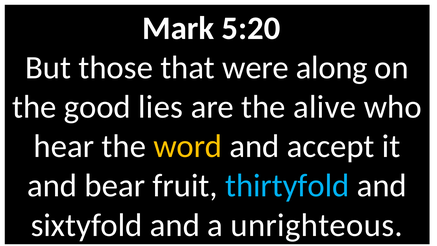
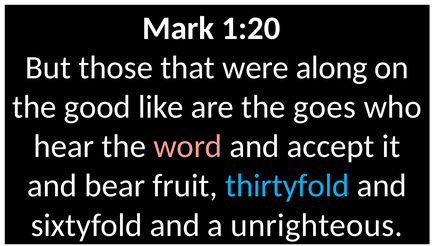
5:20: 5:20 -> 1:20 (251, 28)
lies: lies -> like (161, 107)
alive: alive -> goes (325, 107)
word colour: yellow -> pink (188, 146)
